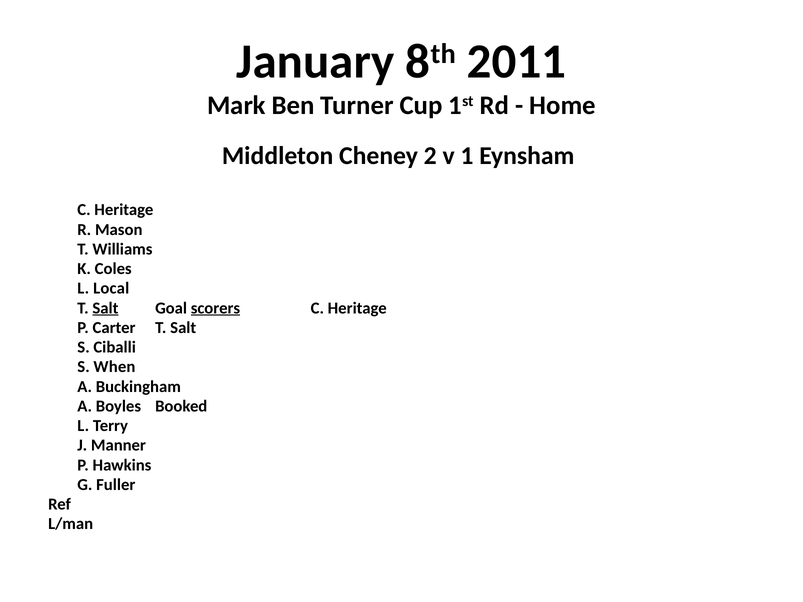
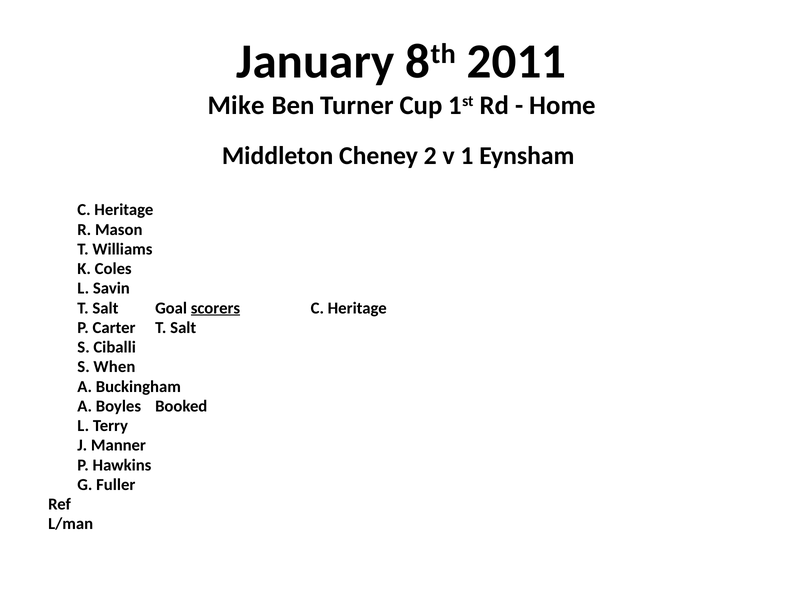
Mark: Mark -> Mike (236, 106)
Local: Local -> Savin (111, 288)
Salt underline: present -> none (105, 308)
